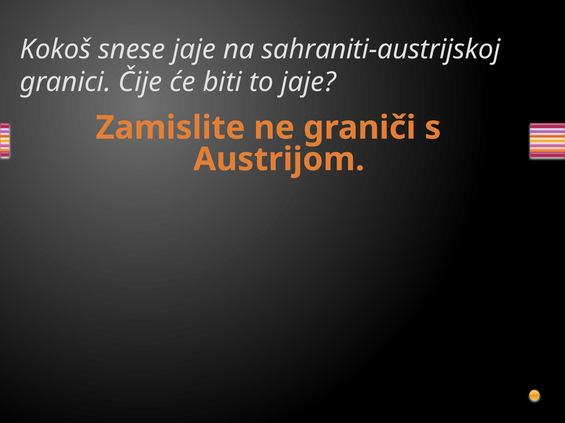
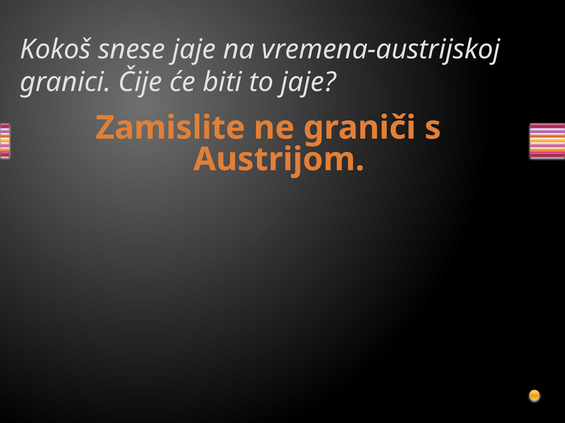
sahraniti-austrijskoj: sahraniti-austrijskoj -> vremena-austrijskoj (381, 49)
